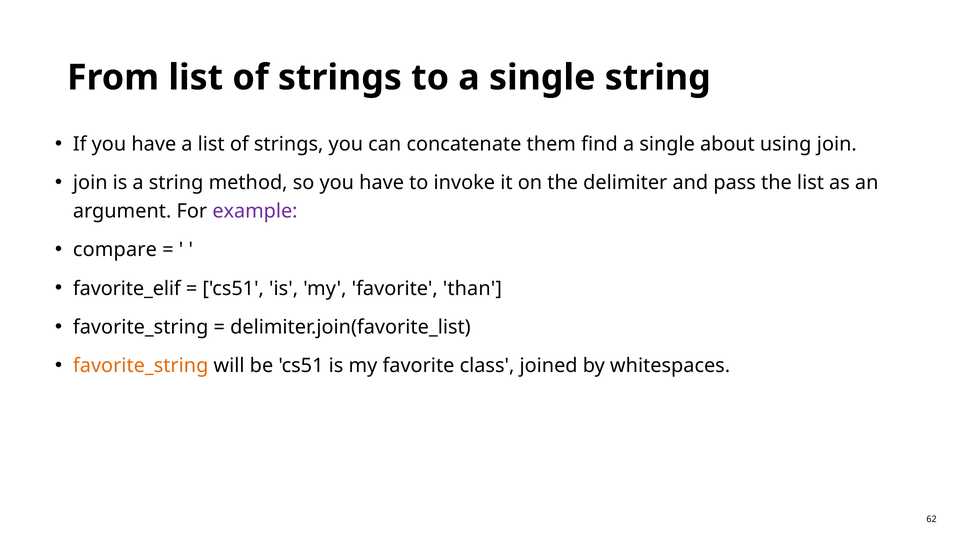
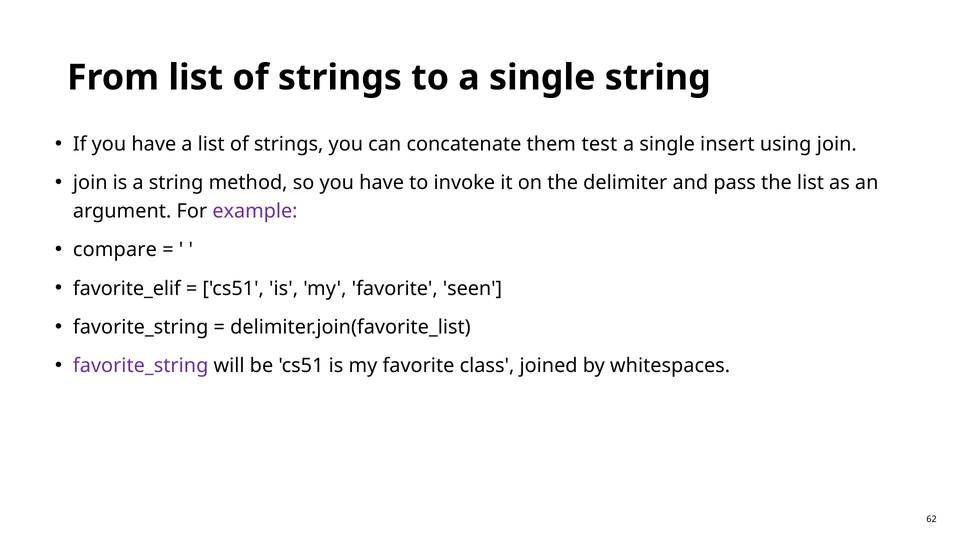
find: find -> test (599, 144)
about: about -> insert (727, 144)
than: than -> seen (472, 288)
favorite_string colour: orange -> purple (141, 365)
